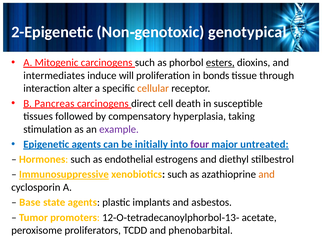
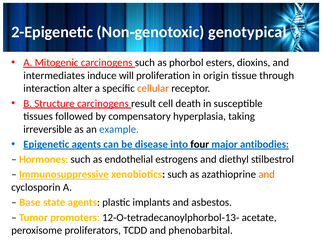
esters underline: present -> none (220, 62)
bonds: bonds -> origin (216, 75)
Pancreas: Pancreas -> Structure (54, 103)
direct: direct -> result (144, 103)
stimulation: stimulation -> irreversible (48, 129)
example colour: purple -> blue (119, 129)
initially: initially -> disease (151, 144)
four colour: purple -> black (200, 144)
untreated: untreated -> antibodies (264, 144)
